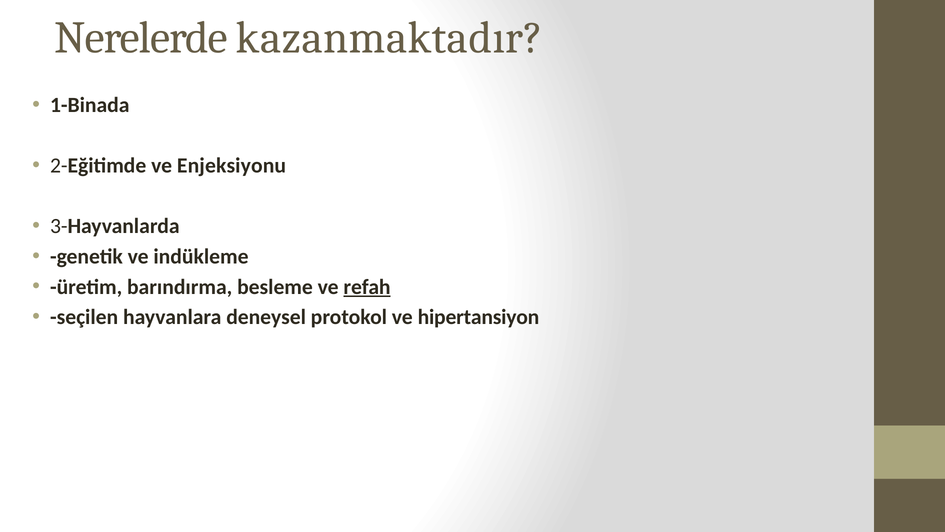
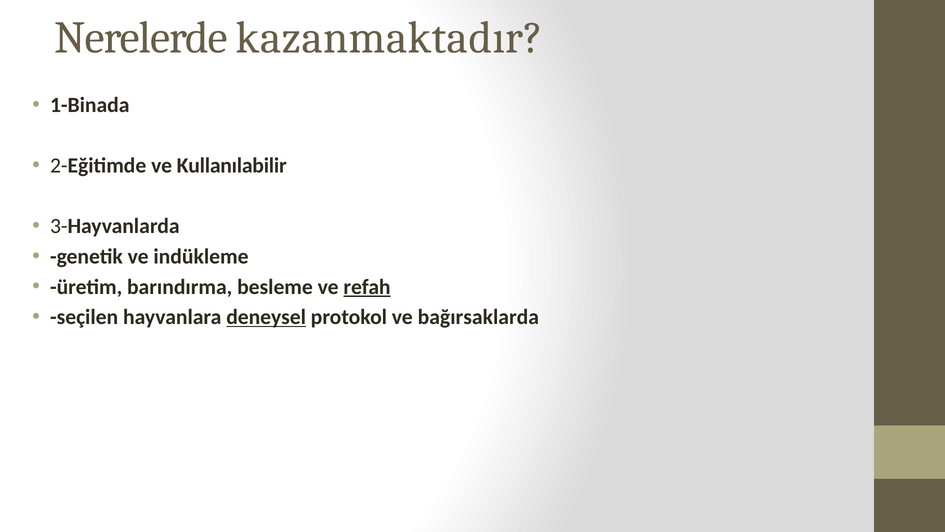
Enjeksiyonu: Enjeksiyonu -> Kullanılabilir (232, 166)
deneysel underline: none -> present (266, 317)
hipertansiyon: hipertansiyon -> bağırsaklarda (478, 317)
